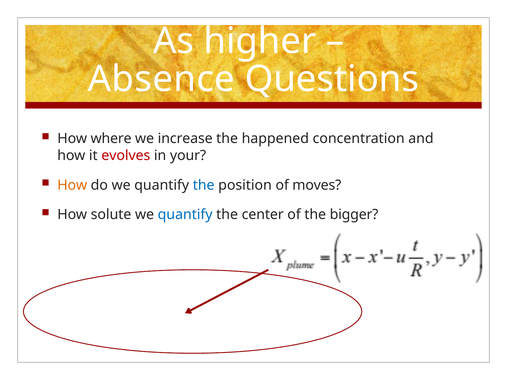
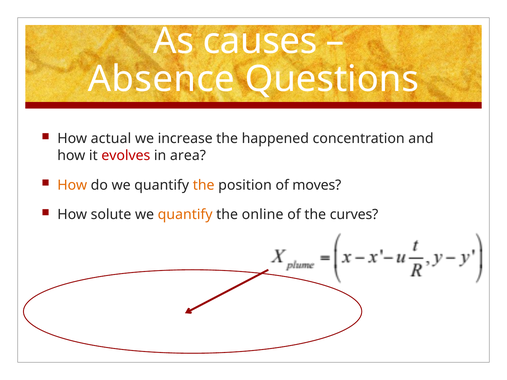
higher: higher -> causes (260, 41)
where: where -> actual (111, 139)
your: your -> area (188, 156)
the colour: blue -> orange (204, 185)
quantify colour: blue -> orange (185, 215)
center: center -> online (263, 215)
bigger: bigger -> curves (354, 215)
